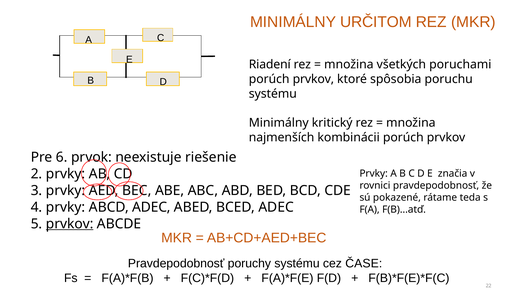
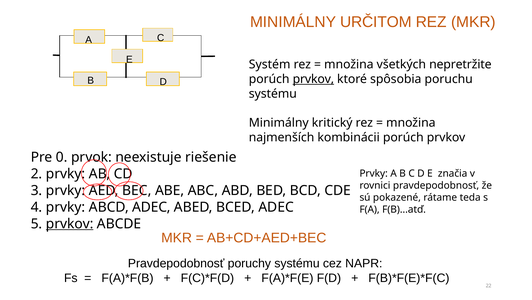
Riadení: Riadení -> Systém (270, 64)
poruchami: poruchami -> nepretržite (460, 64)
prvkov underline: none -> present (313, 79)
6: 6 -> 0 (62, 157)
ČASE: ČASE -> NAPR (364, 263)
